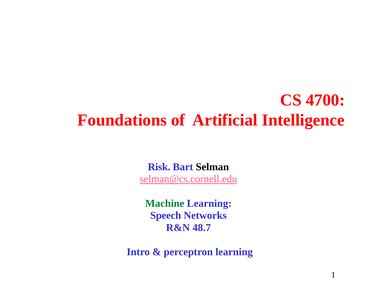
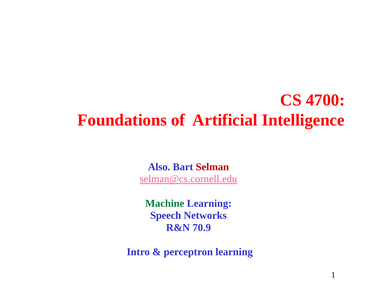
Risk: Risk -> Also (159, 167)
Selman colour: black -> red (212, 167)
48.7: 48.7 -> 70.9 (202, 227)
